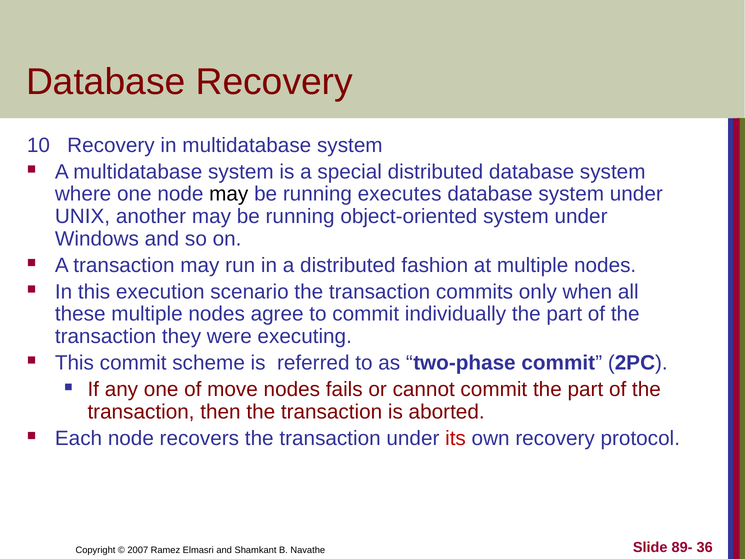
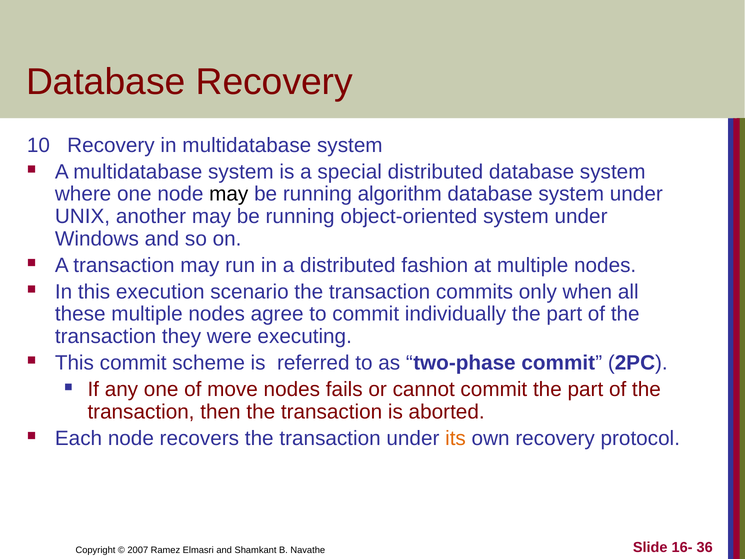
executes: executes -> algorithm (400, 194)
its colour: red -> orange (456, 438)
89-: 89- -> 16- (682, 547)
